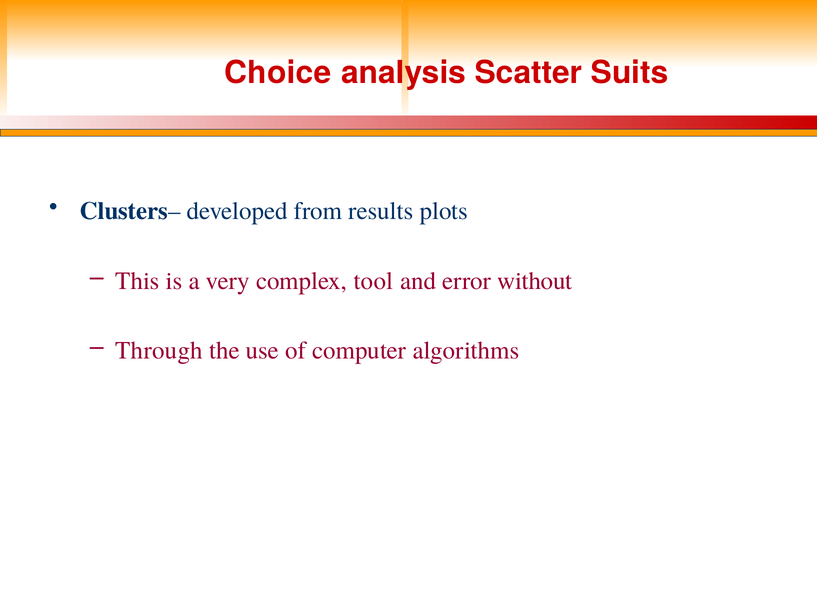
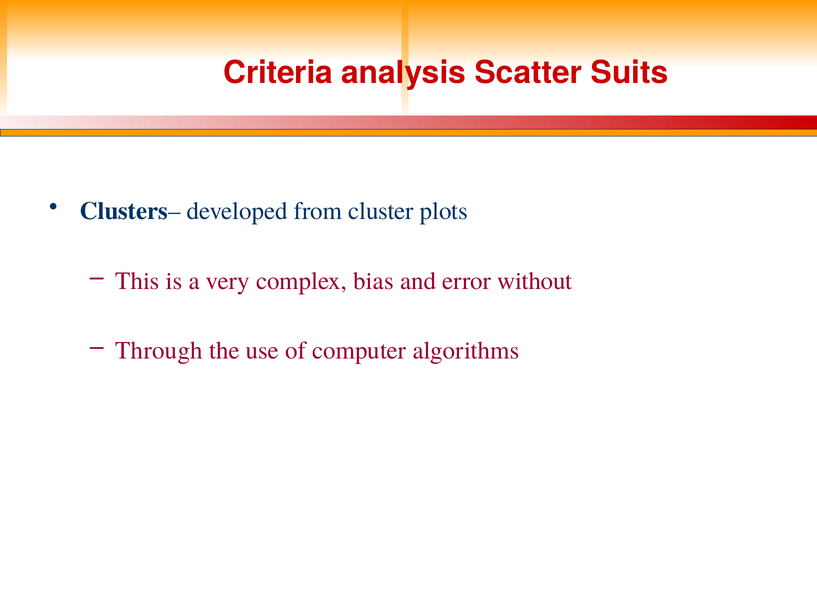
Choice: Choice -> Criteria (278, 73)
results: results -> cluster (381, 211)
tool: tool -> bias (374, 281)
